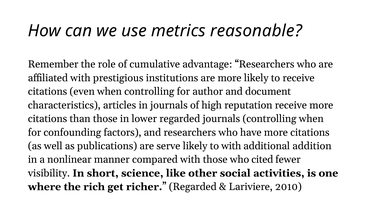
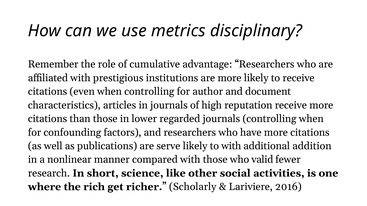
reasonable: reasonable -> disciplinary (256, 31)
cited: cited -> valid (262, 160)
visibility: visibility -> research (49, 174)
Regarded: Regarded -> Scholarly (193, 187)
2010: 2010 -> 2016 (288, 187)
